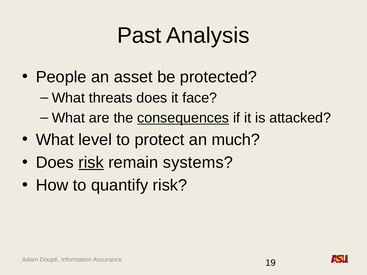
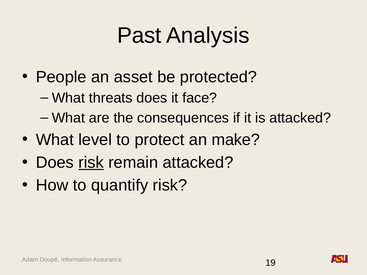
consequences underline: present -> none (183, 118)
much: much -> make (236, 140)
remain systems: systems -> attacked (198, 163)
